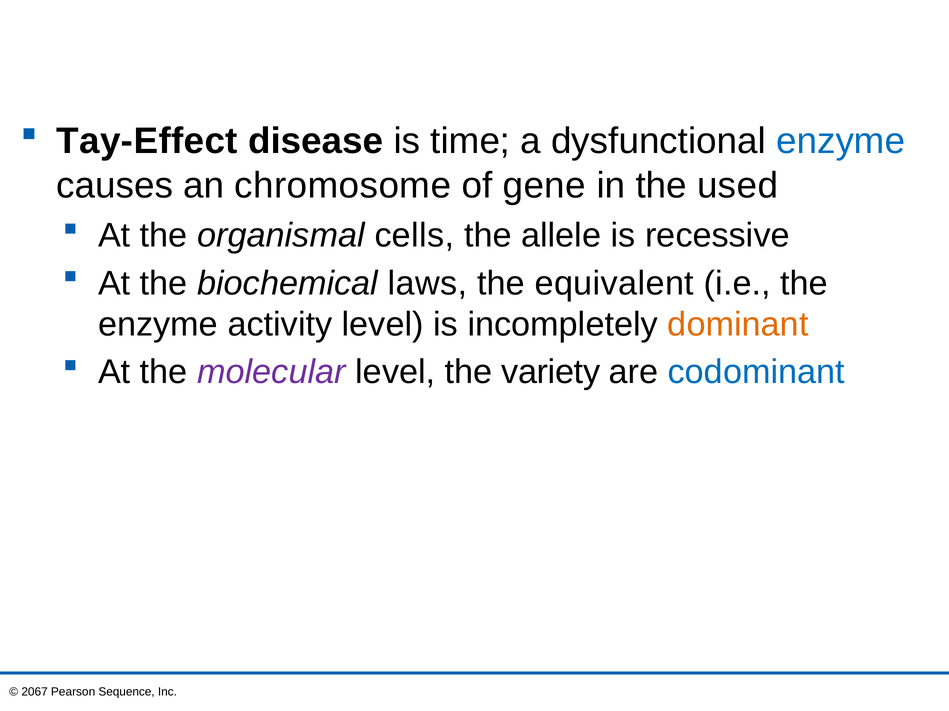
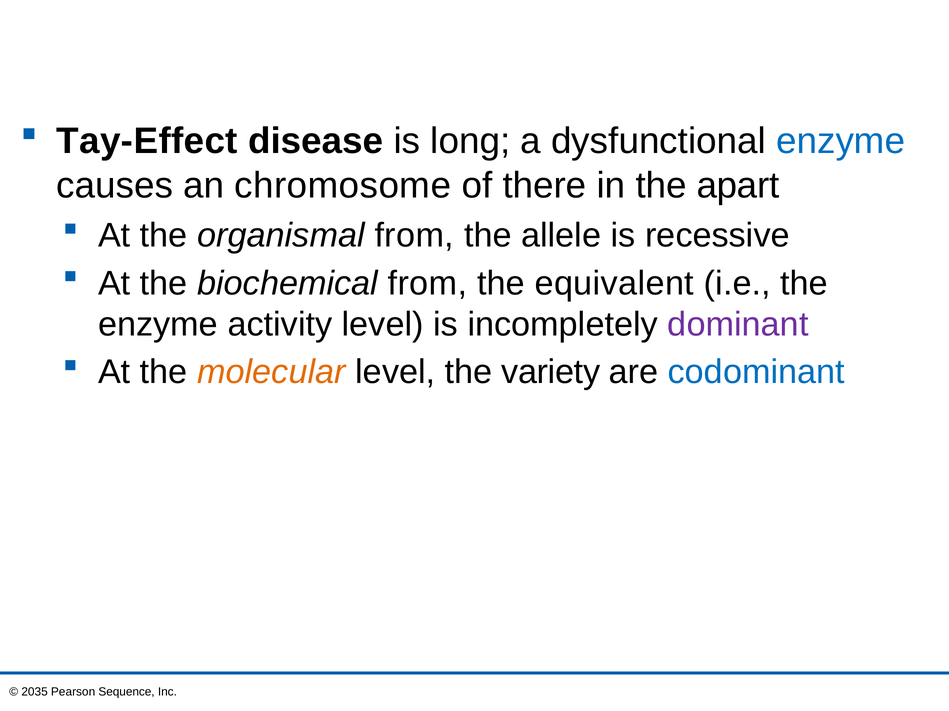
time: time -> long (470, 141)
gene: gene -> there (545, 186)
used: used -> apart (738, 186)
organismal cells: cells -> from (414, 236)
biochemical laws: laws -> from (428, 284)
dominant colour: orange -> purple (738, 325)
molecular colour: purple -> orange (271, 373)
2067: 2067 -> 2035 (35, 693)
